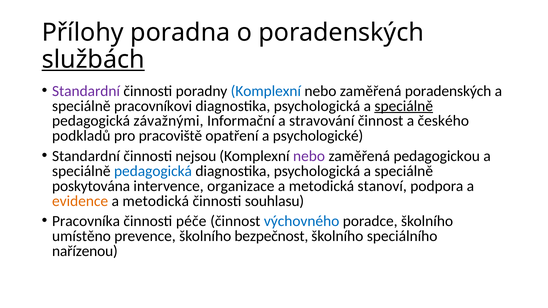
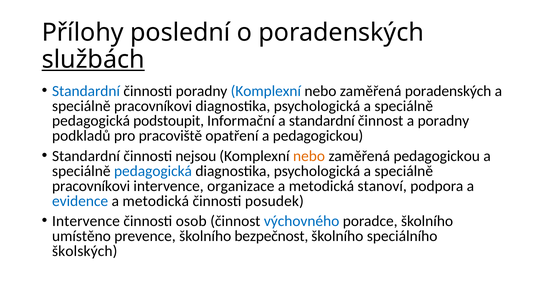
poradna: poradna -> poslední (180, 32)
Standardní colour: purple -> blue (86, 91)
speciálně underline: present -> none (404, 106)
závažnými: závažnými -> podstoupit (169, 121)
a stravování: stravování -> standardní (322, 121)
a českého: českého -> poradny (443, 121)
a psychologické: psychologické -> pedagogickou (318, 136)
nebo colour: purple -> orange (309, 156)
poskytována: poskytována -> pracovníkovi (91, 186)
evidence colour: orange -> blue (80, 201)
souhlasu: souhlasu -> posudek (274, 201)
Pracovníka: Pracovníka -> Intervence (86, 221)
péče: péče -> osob (191, 221)
nařízenou: nařízenou -> školských (85, 251)
